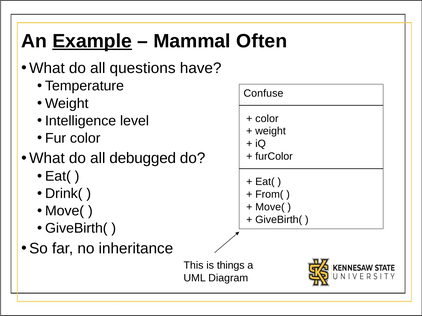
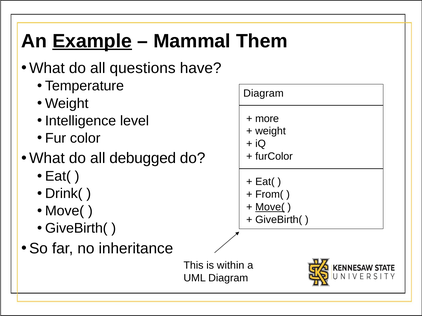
Often: Often -> Them (262, 41)
Confuse: Confuse -> Diagram (263, 93)
color: color -> more (267, 119)
Move( underline: none -> present (270, 207)
things: things -> within (231, 266)
